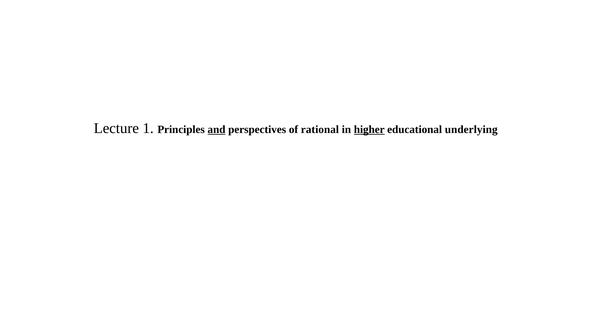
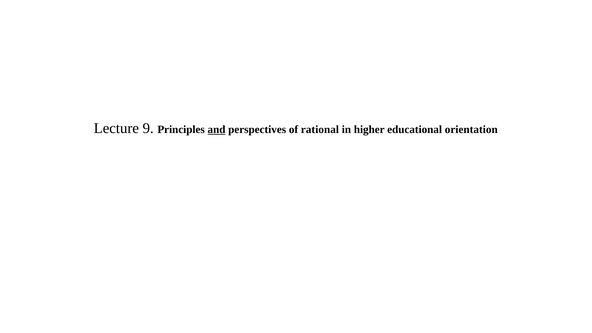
1: 1 -> 9 (148, 128)
higher underline: present -> none (369, 130)
underlying: underlying -> orientation (471, 130)
